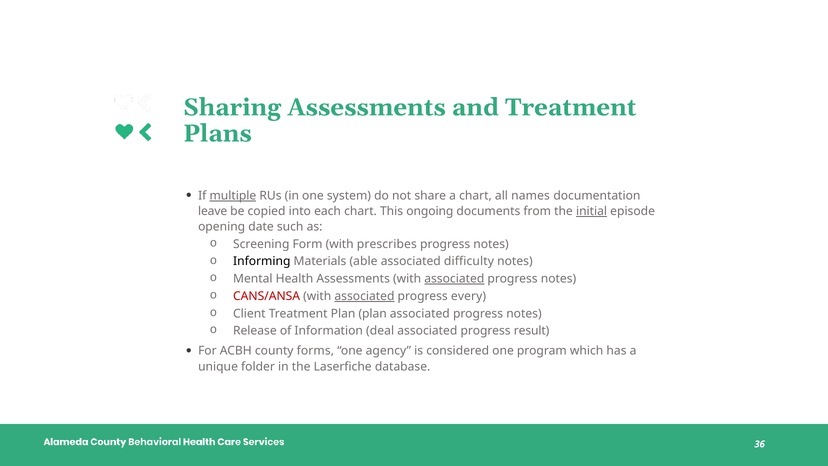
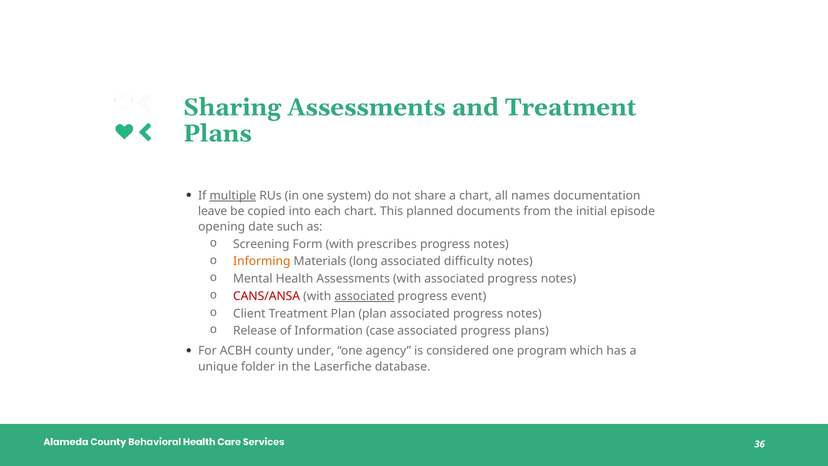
ongoing: ongoing -> planned (430, 211)
initial underline: present -> none (592, 211)
Informing colour: black -> orange (262, 261)
able: able -> long (364, 261)
associated underline: present -> none (454, 279)
every: every -> event (469, 296)
deal: deal -> case (380, 331)
progress result: result -> plans (531, 331)
forms: forms -> under (315, 351)
